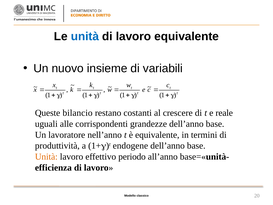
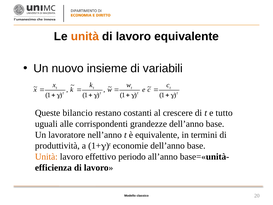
unità colour: blue -> orange (85, 36)
reale: reale -> tutto (224, 113)
endogene: endogene -> economie (130, 146)
